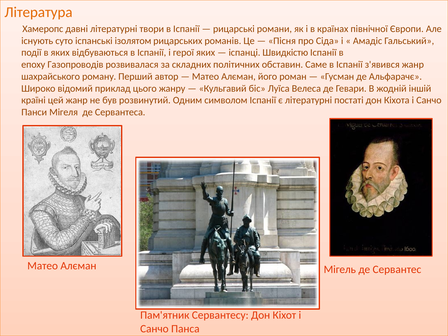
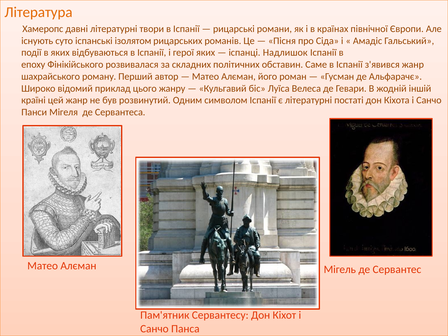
Швидкістю: Швидкістю -> Надлишок (285, 53)
Газопроводів: Газопроводів -> Фінікійського (75, 65)
